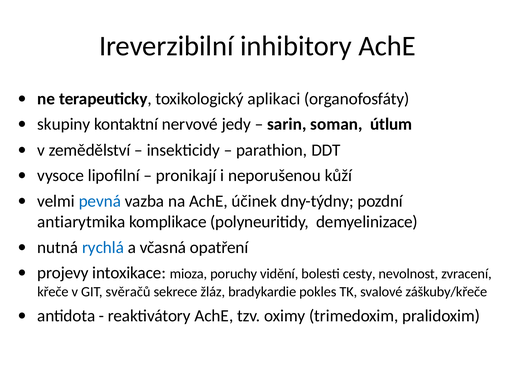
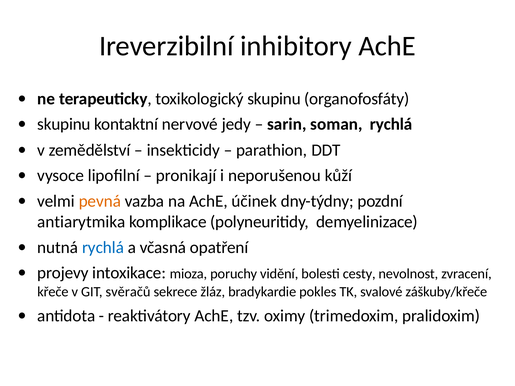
toxikologický aplikaci: aplikaci -> skupinu (274, 99)
skupiny: skupiny -> skupinu (64, 124)
soman útlum: útlum -> rychlá (391, 124)
pevná colour: blue -> orange (100, 201)
